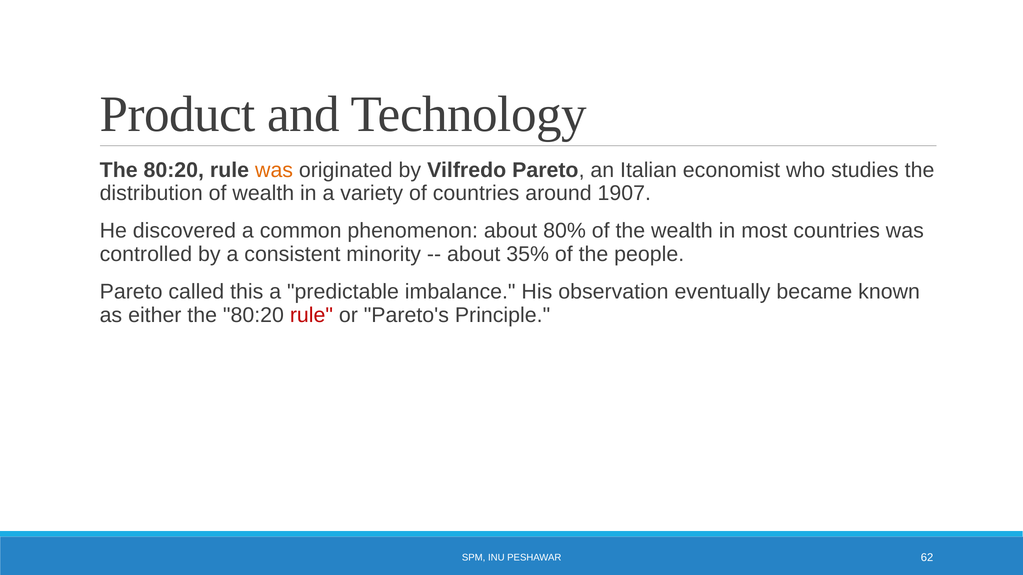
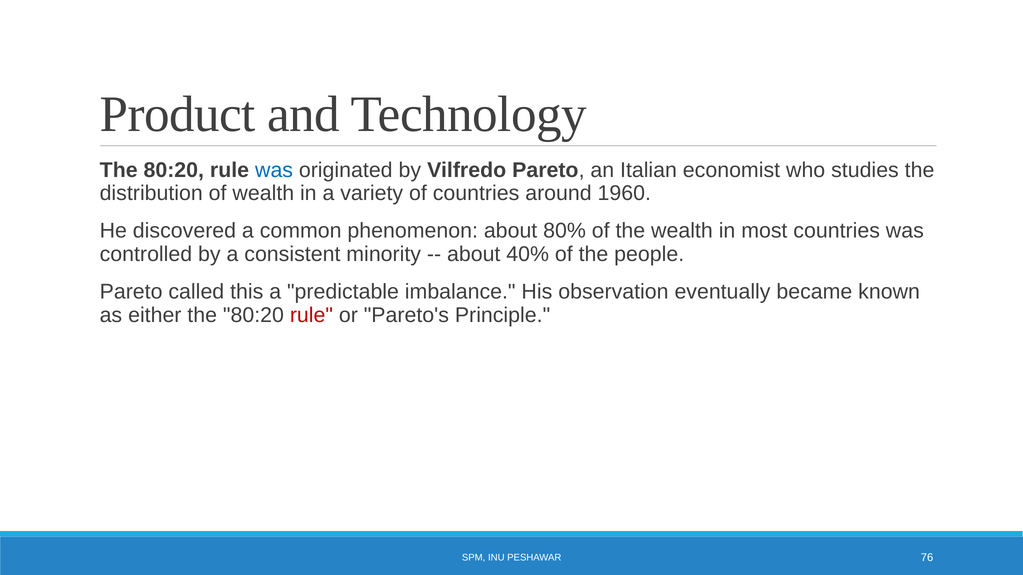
was colour: orange -> blue (274, 170)
1907: 1907 -> 1960 (624, 193)
35%: 35% -> 40% (528, 254)
62: 62 -> 76 (927, 558)
